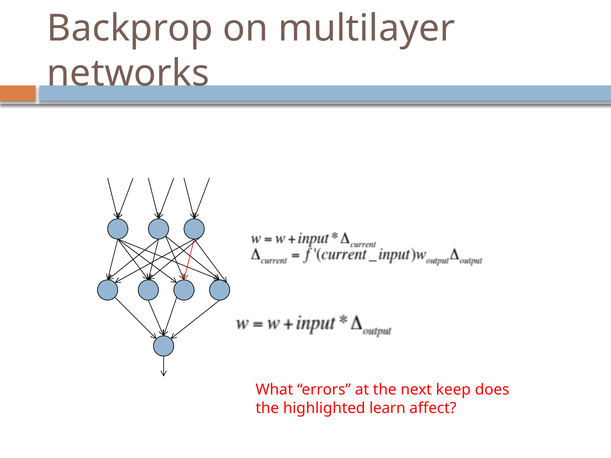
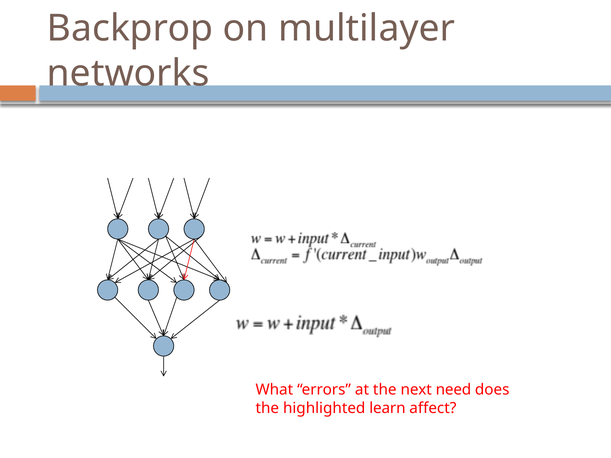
keep: keep -> need (453, 390)
